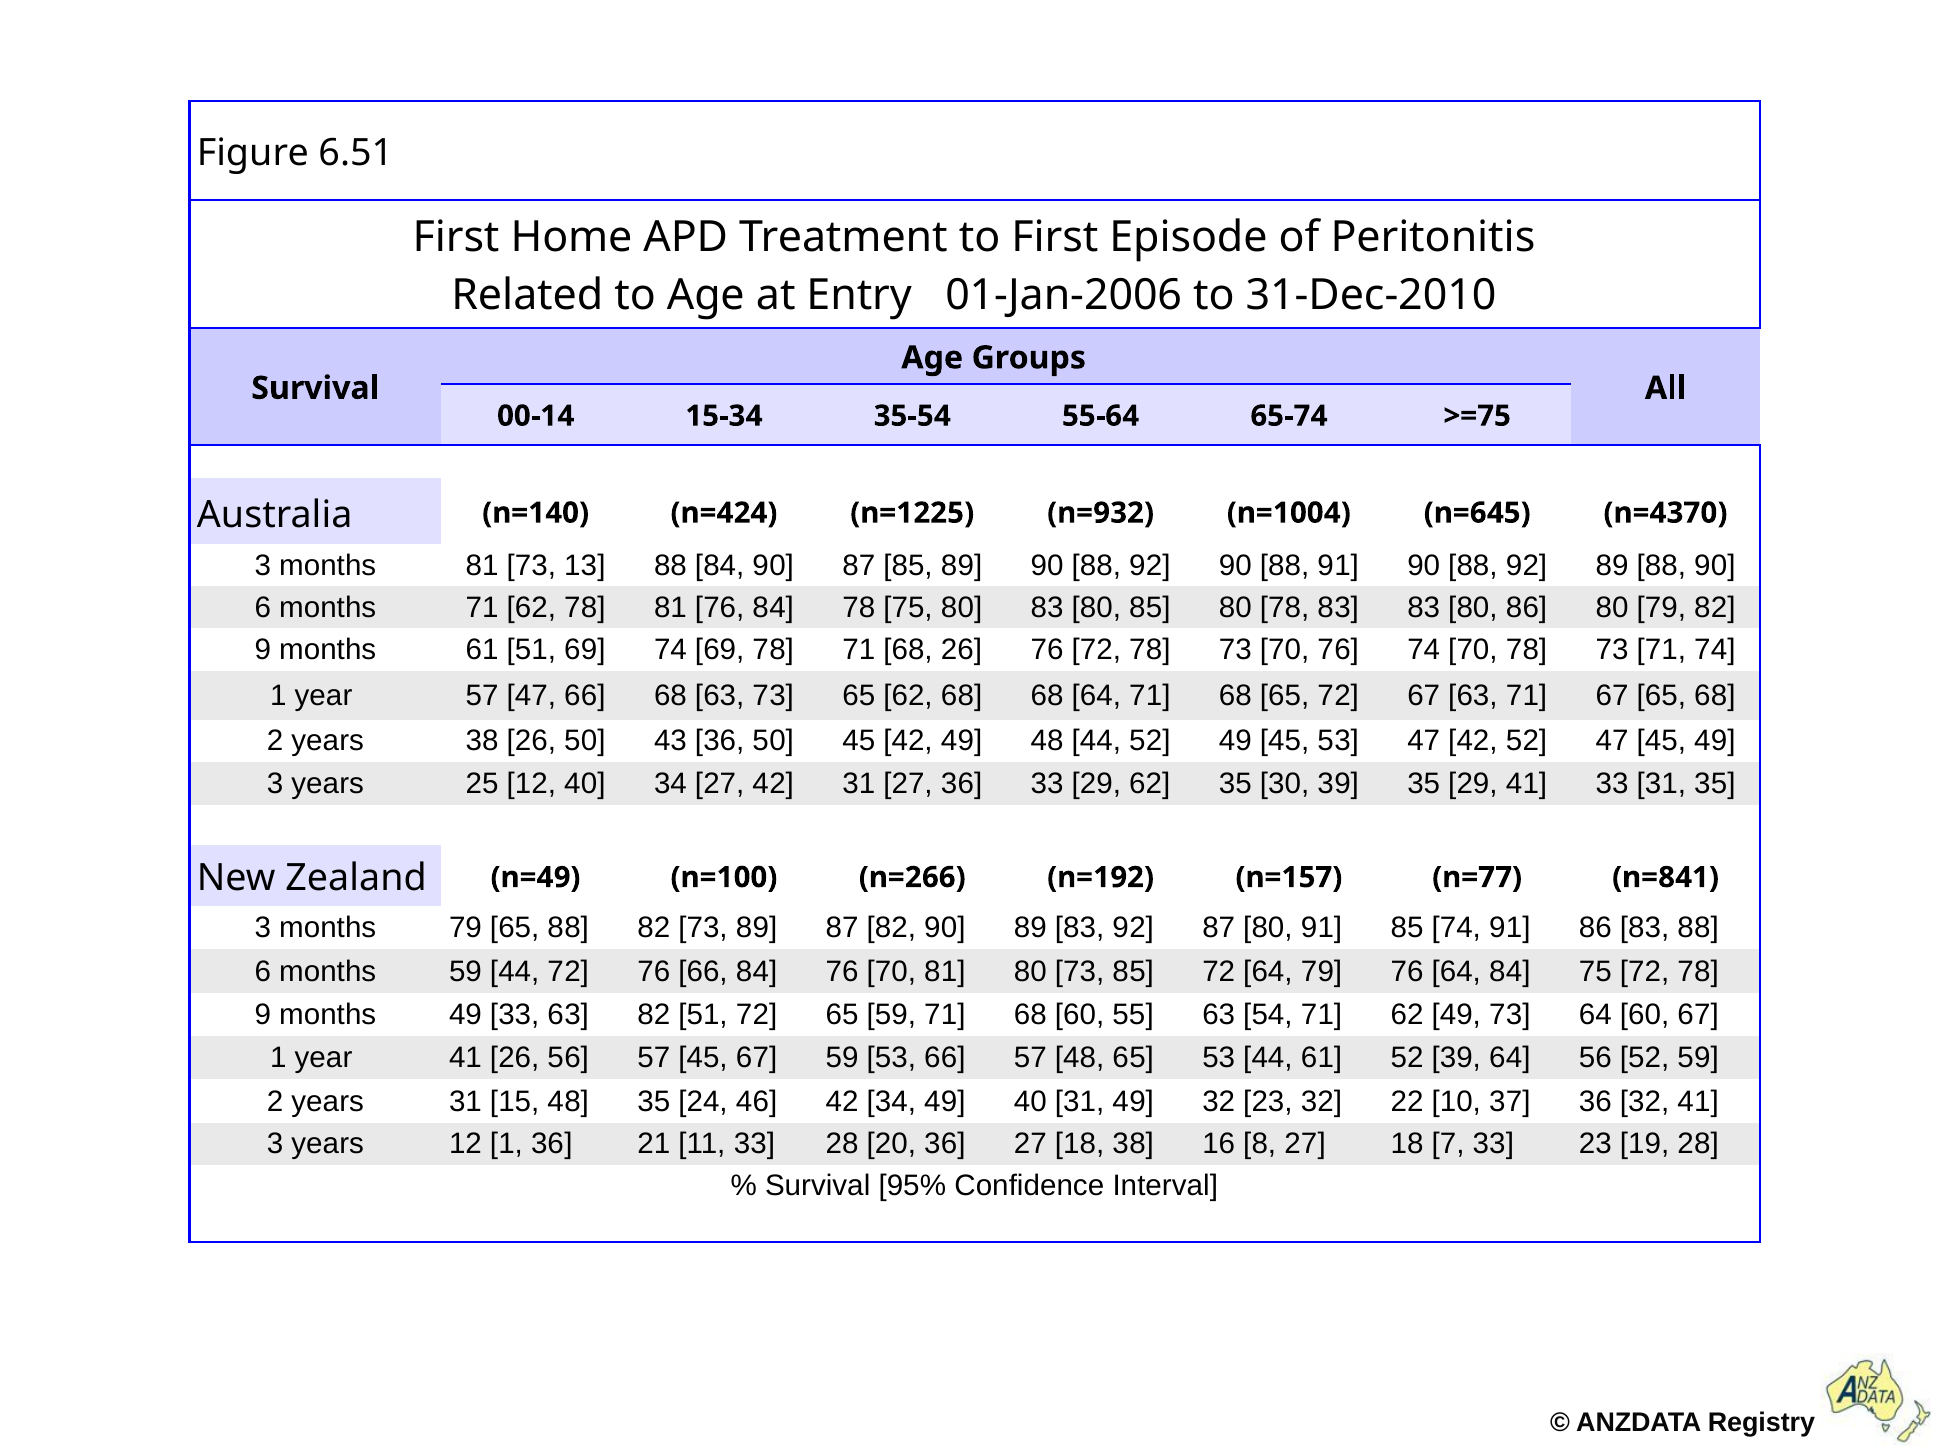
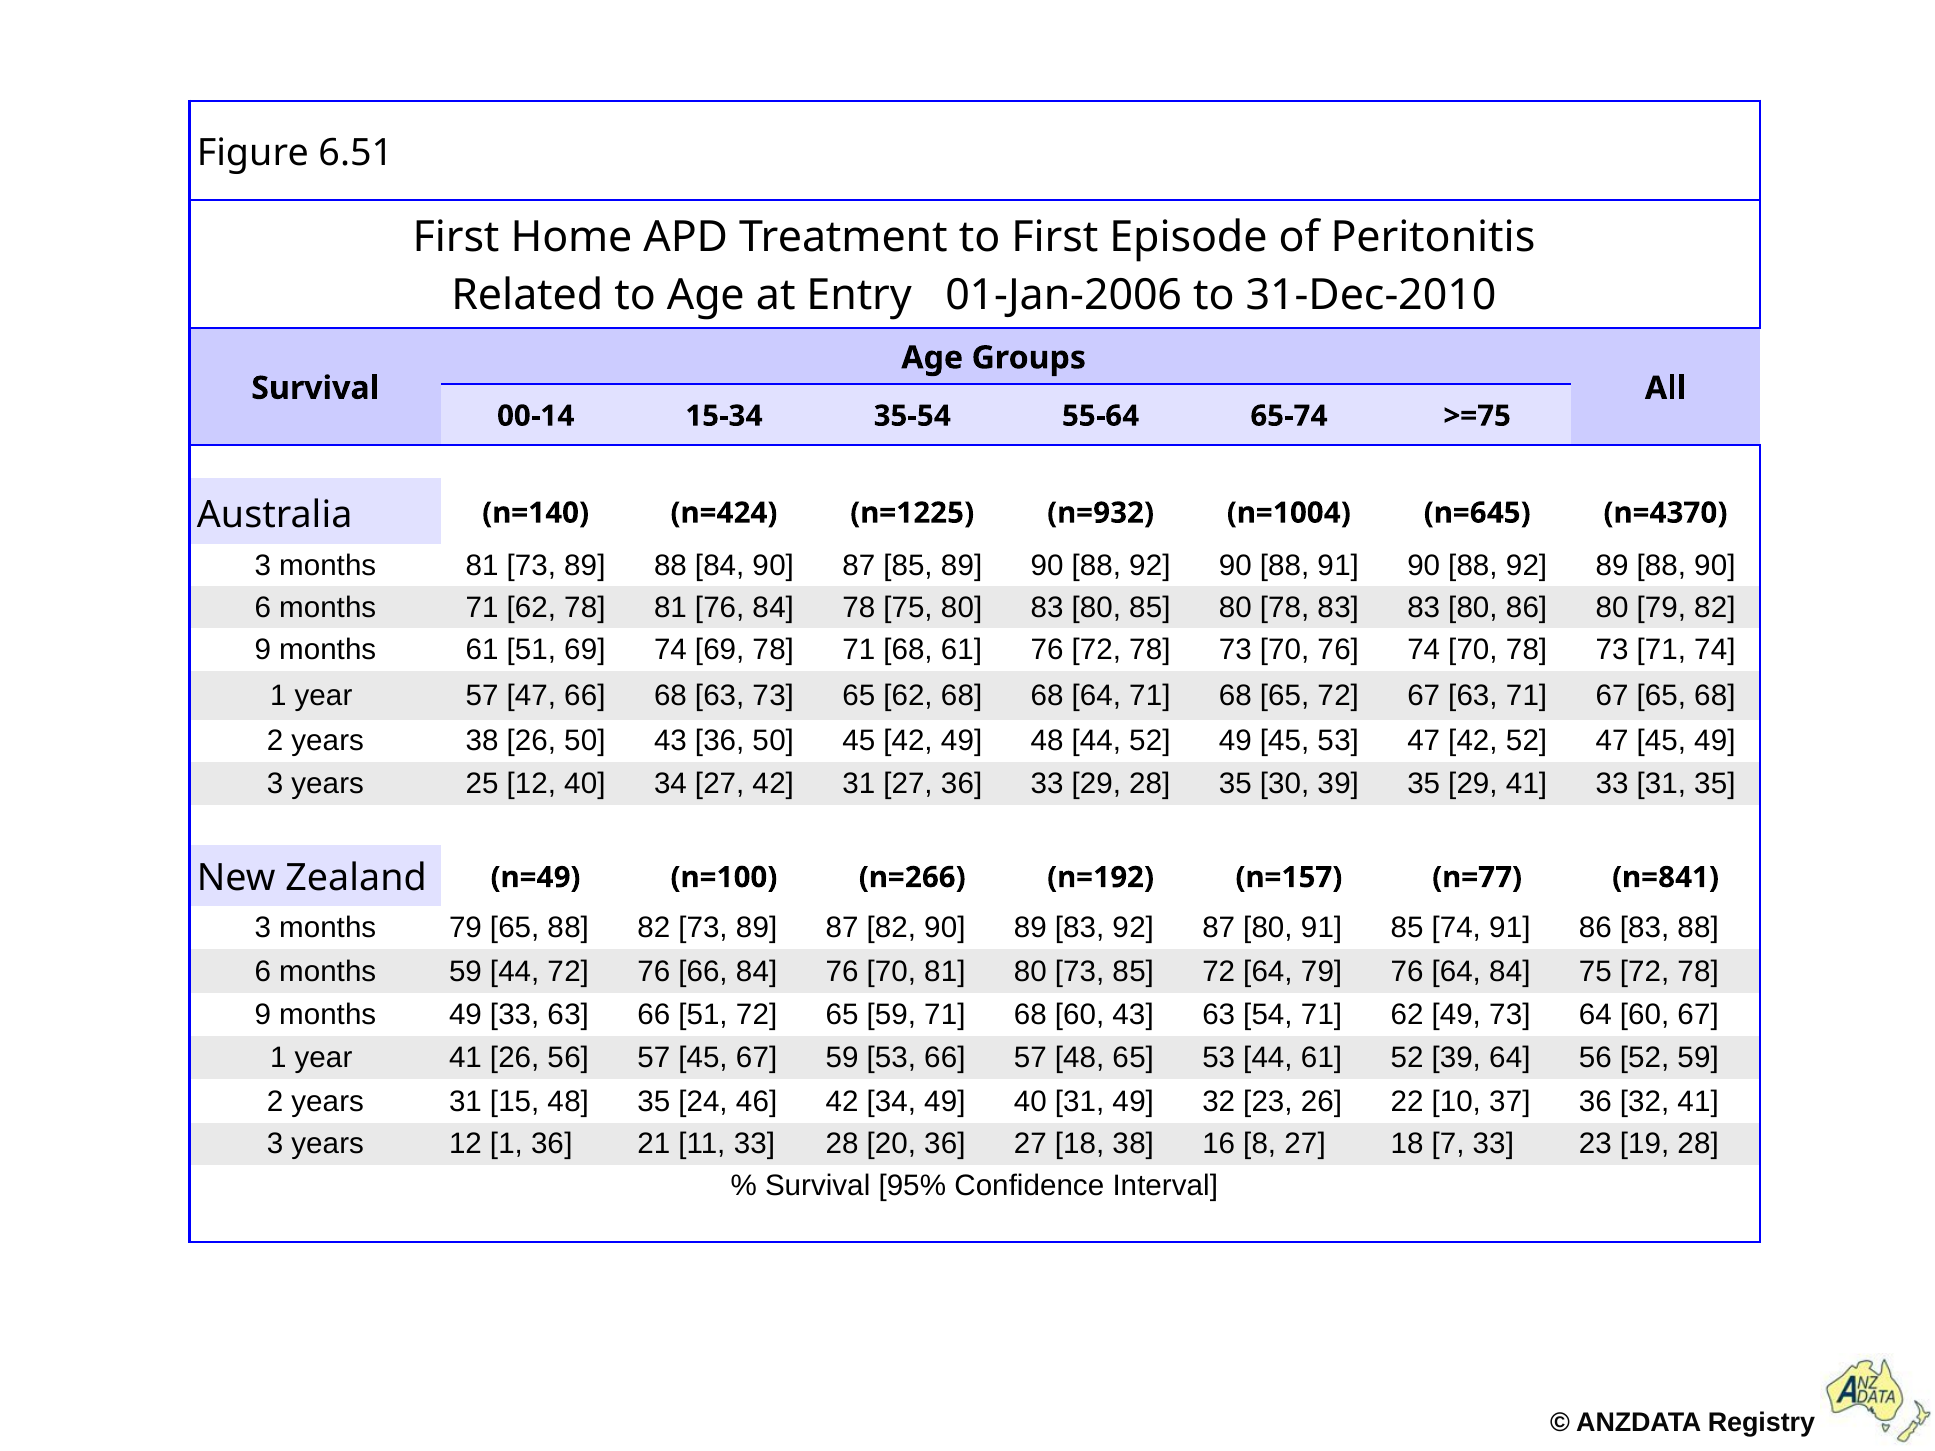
81 73 13: 13 -> 89 (585, 566)
68 26: 26 -> 61 (961, 650)
29 62: 62 -> 28 (1150, 784)
63 82: 82 -> 66 (654, 1015)
60 55: 55 -> 43 (1133, 1015)
23 32: 32 -> 26 (1321, 1102)
